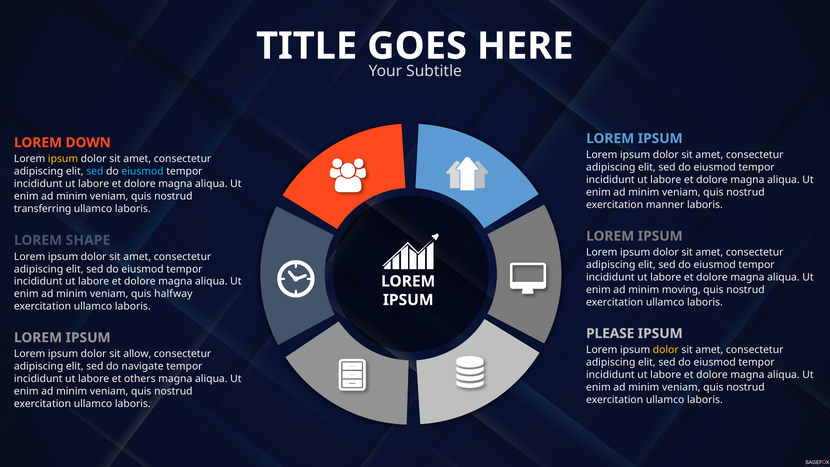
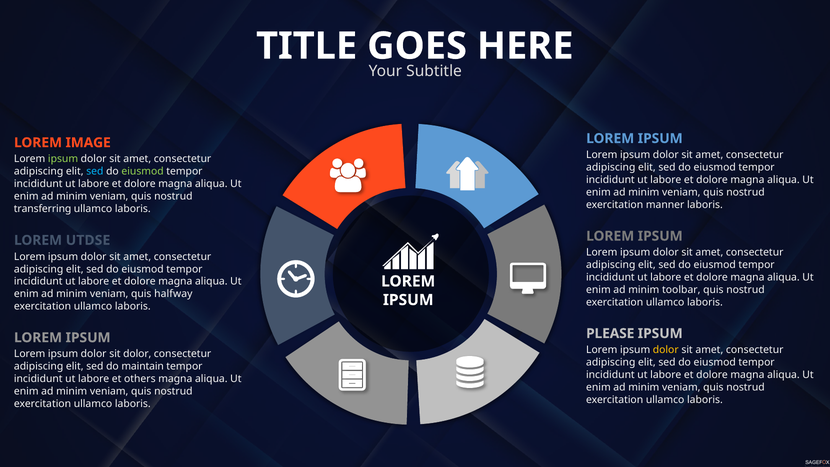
DOWN: DOWN -> IMAGE (88, 143)
ipsum colour: yellow -> light green (63, 159)
eiusmod colour: light blue -> light green (143, 171)
SHAPE: SHAPE -> UTDSE (88, 240)
moving: moving -> toolbar (681, 290)
sit allow: allow -> dolor (137, 354)
navigate: navigate -> maintain (143, 366)
